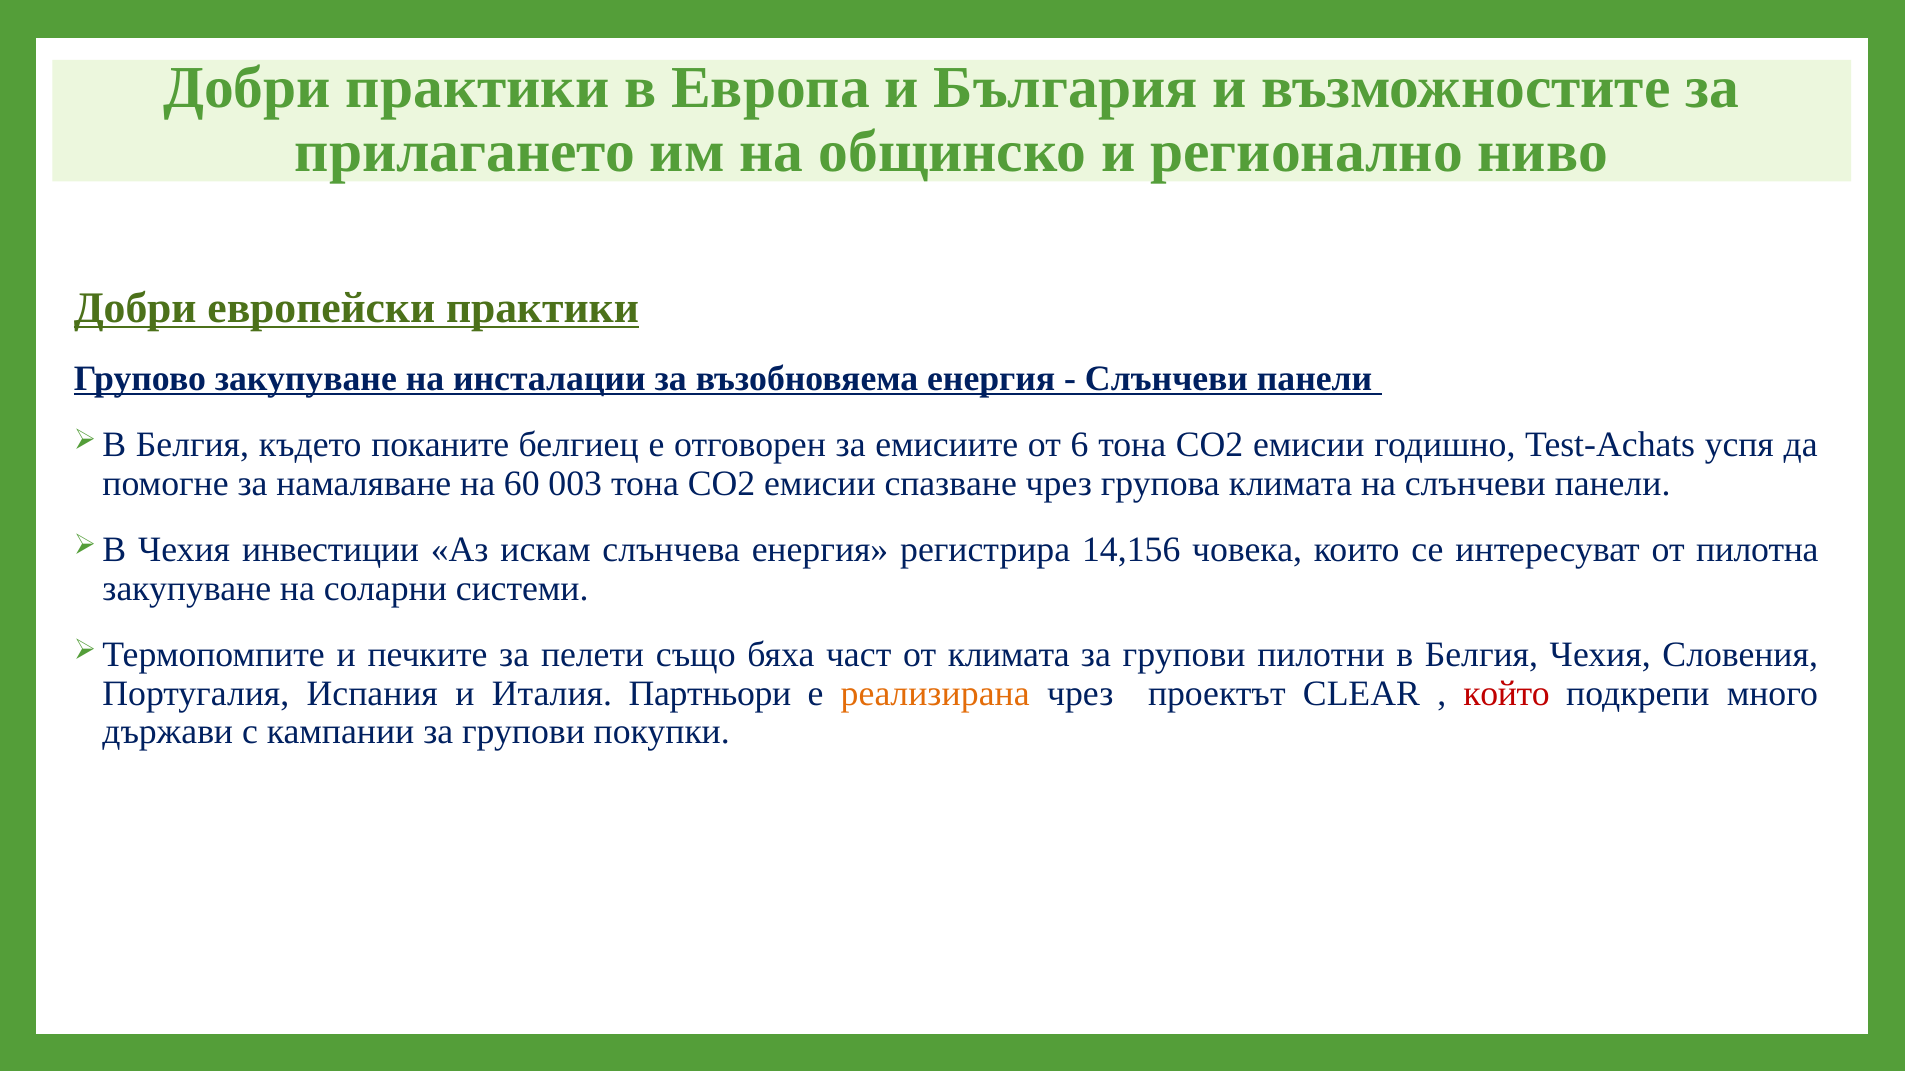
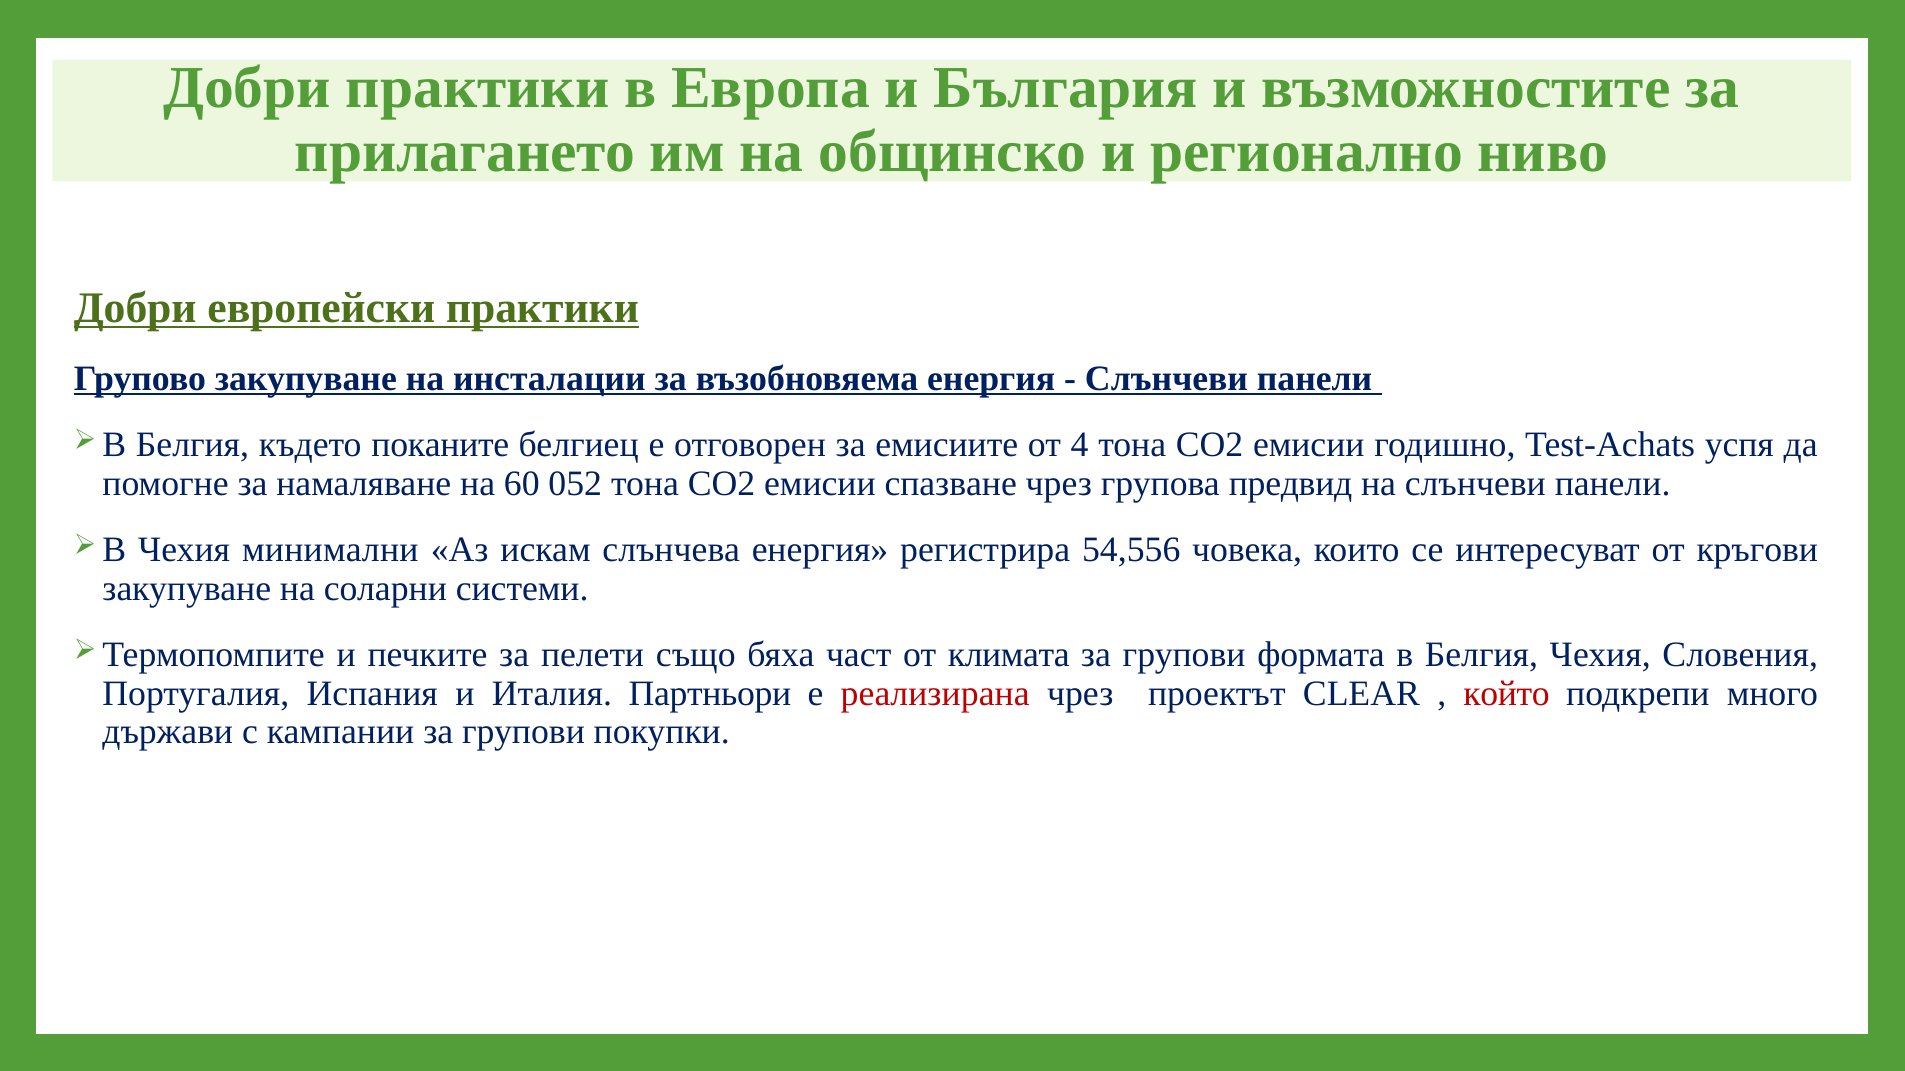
6: 6 -> 4 (1080, 445)
003: 003 -> 052 (575, 484)
групова климата: климата -> предвид (1291, 484)
инвестиции: инвестиции -> минимални (330, 550)
14,156: 14,156 -> 54,556 (1131, 550)
пилотна: пилотна -> кръгови (1757, 550)
пилотни: пилотни -> формата (1321, 655)
реализирана colour: orange -> red (935, 694)
